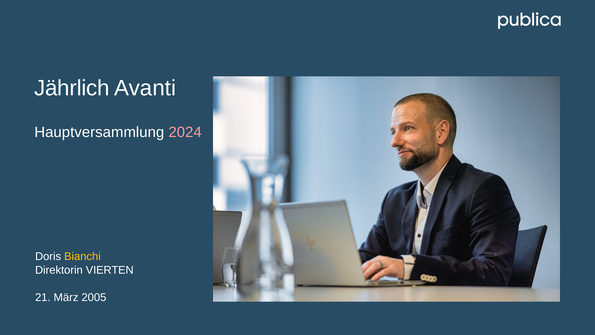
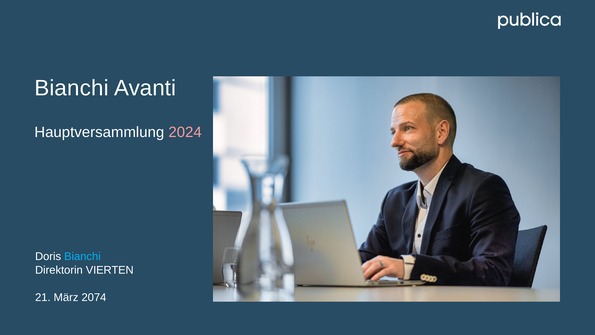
Jährlich: Jährlich -> Bianchi (72, 88)
Bianchi colour: yellow -> light blue (82, 256)
2005: 2005 -> 2074 (94, 297)
